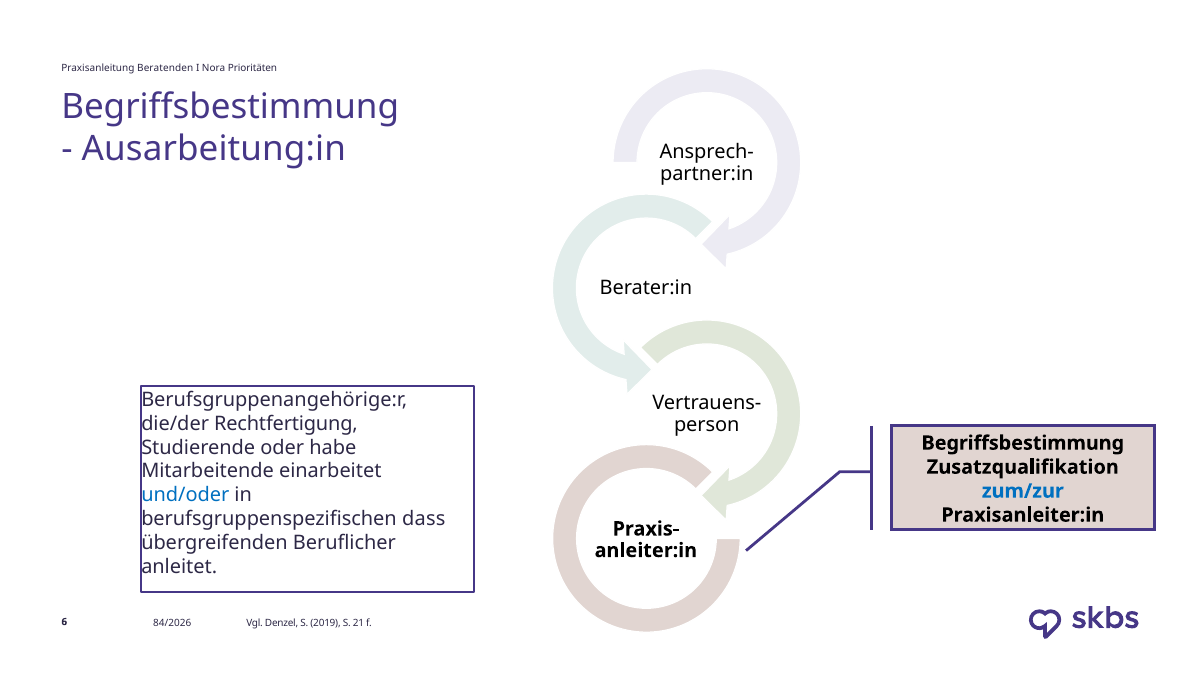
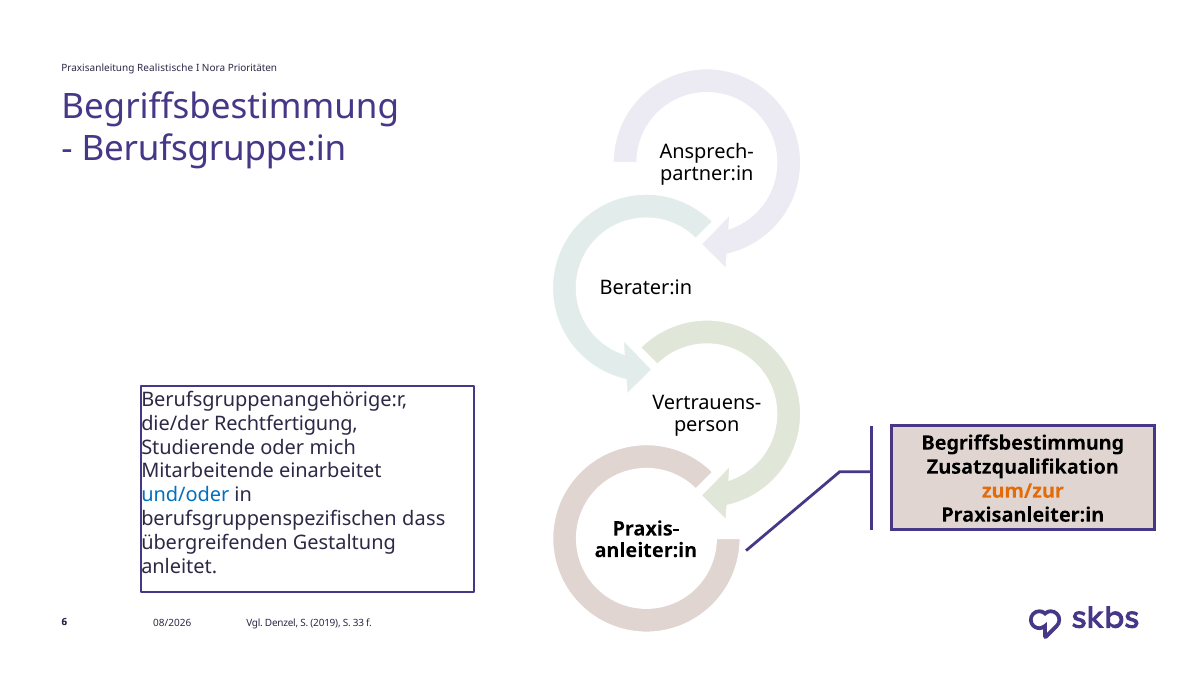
Beratenden: Beratenden -> Realistische (165, 69)
Ausarbeitung:in: Ausarbeitung:in -> Berufsgruppe:in (214, 148)
habe: habe -> mich (333, 447)
zum/zur colour: blue -> orange (1023, 491)
Beruflicher: Beruflicher -> Gestaltung (344, 543)
84/2026: 84/2026 -> 08/2026 (172, 623)
21: 21 -> 33 (358, 623)
